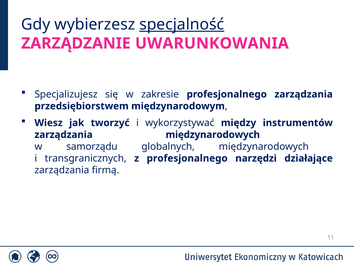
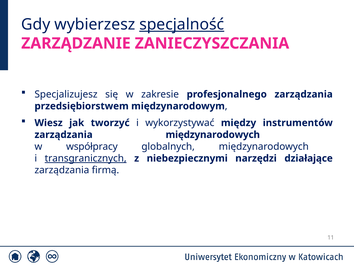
UWARUNKOWANIA: UWARUNKOWANIA -> ZANIECZYSZCZANIA (212, 43)
samorządu: samorządu -> współpracy (92, 146)
transgranicznych underline: none -> present (86, 158)
z profesjonalnego: profesjonalnego -> niebezpiecznymi (187, 158)
